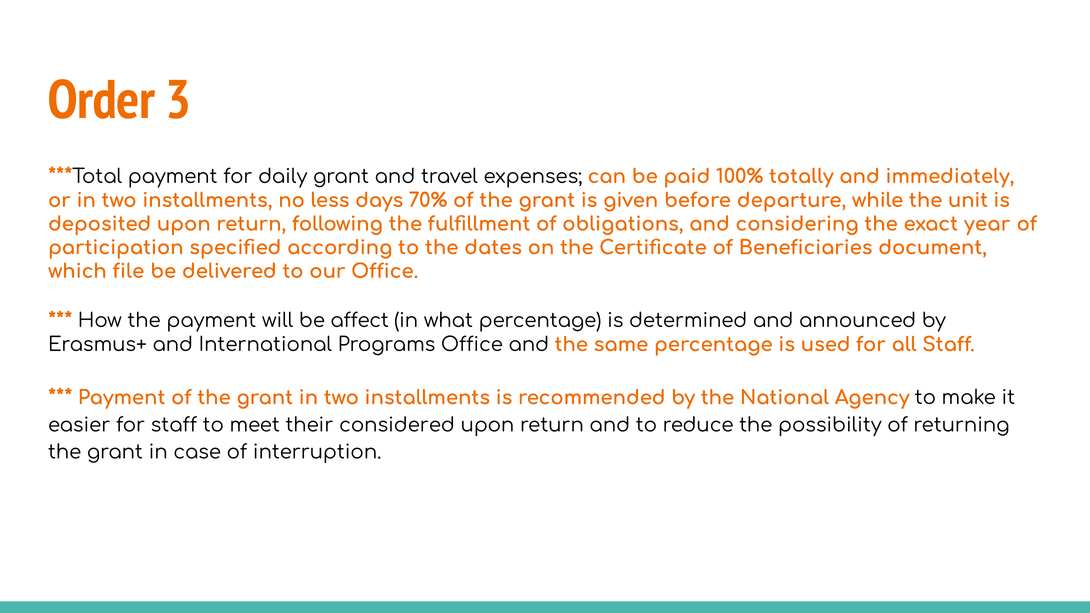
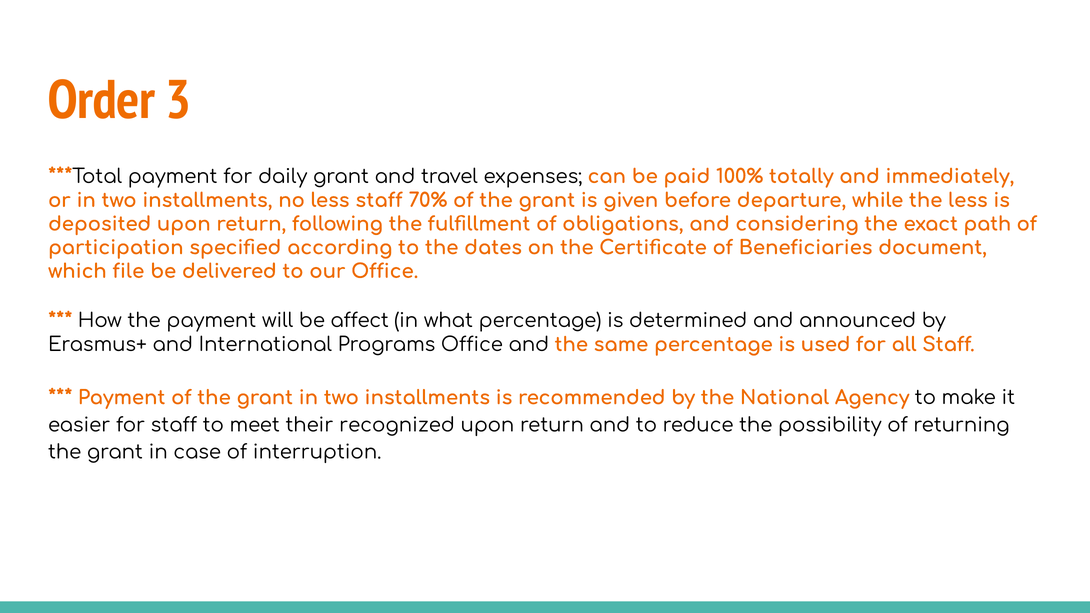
less days: days -> staff (379, 201)
the unit: unit -> less (968, 201)
year: year -> path (987, 224)
considered: considered -> recognized (397, 425)
